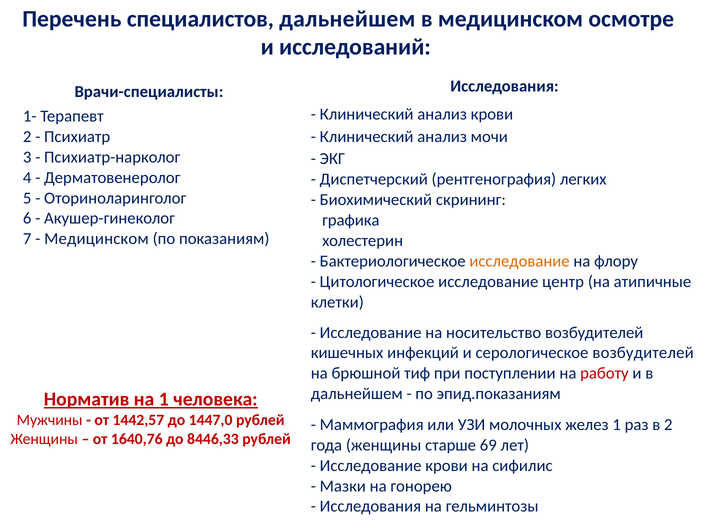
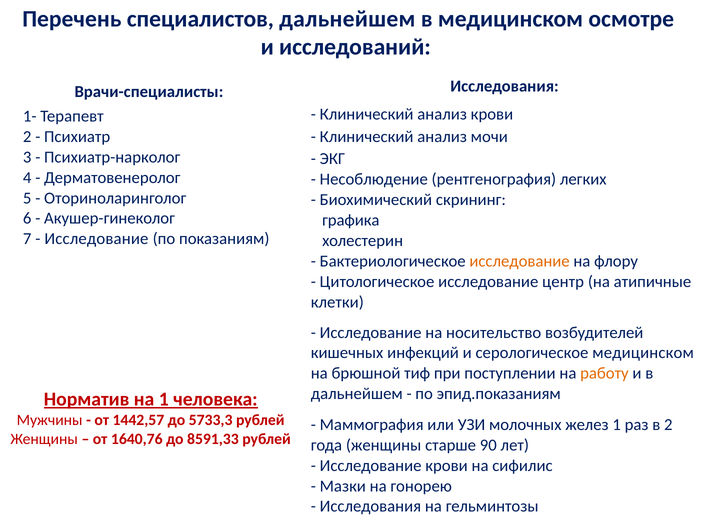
Диспетчерский: Диспетчерский -> Несоблюдение (374, 179)
Медицинском: Медицинском -> Исследование (96, 239)
серологическое возбудителей: возбудителей -> медицинском (643, 353)
работу colour: red -> orange (604, 373)
1447,0: 1447,0 -> 5733,3 (211, 420)
8446,33: 8446,33 -> 8591,33 (213, 439)
69: 69 -> 90 (488, 445)
